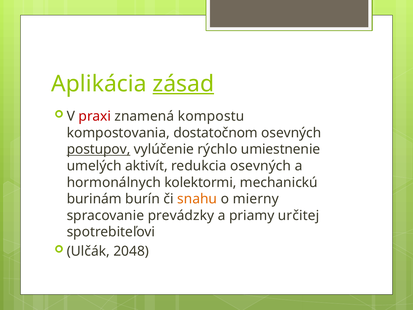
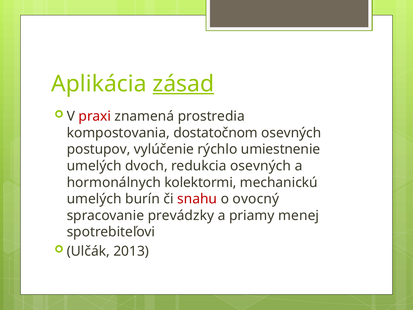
kompostu: kompostu -> prostredia (211, 116)
postupov underline: present -> none (99, 149)
aktivít: aktivít -> dvoch (146, 166)
burinám: burinám -> umelých (94, 199)
snahu colour: orange -> red (197, 199)
mierny: mierny -> ovocný (256, 199)
určitej: určitej -> menej (299, 215)
2048: 2048 -> 2013 (131, 251)
